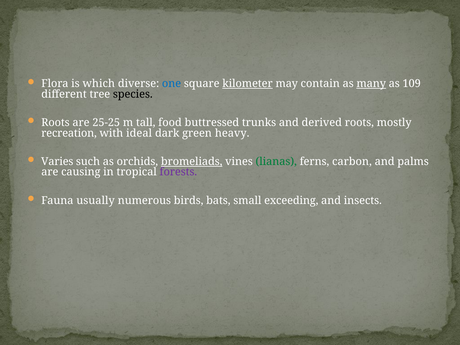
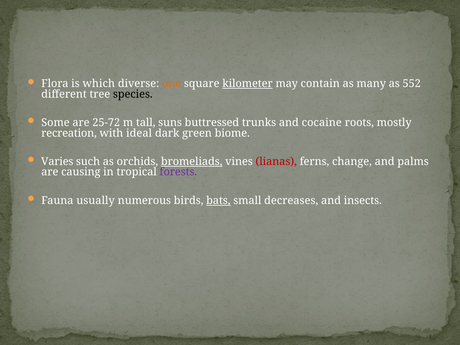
one colour: blue -> orange (172, 84)
many underline: present -> none (371, 84)
109: 109 -> 552 (412, 84)
Roots: Roots -> Some (55, 123)
25-25: 25-25 -> 25-72 (106, 123)
food: food -> suns (170, 123)
derived: derived -> cocaine (322, 123)
heavy: heavy -> biome (232, 133)
lianas colour: green -> red (276, 162)
carbon: carbon -> change (352, 162)
bats underline: none -> present (218, 201)
exceeding: exceeding -> decreases (291, 201)
